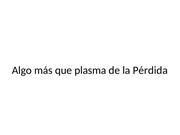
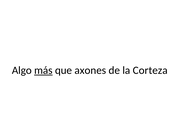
más underline: none -> present (43, 70)
plasma: plasma -> axones (90, 70)
Pérdida: Pérdida -> Corteza (150, 70)
